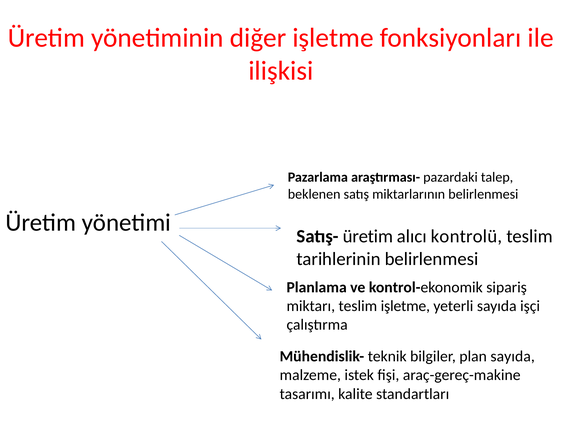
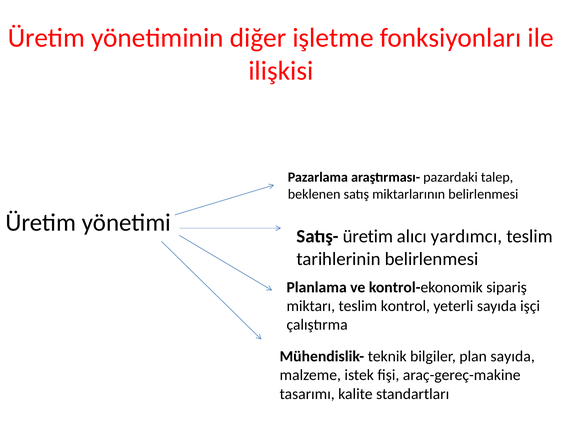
kontrolü: kontrolü -> yardımcı (467, 237)
teslim işletme: işletme -> kontrol (405, 306)
